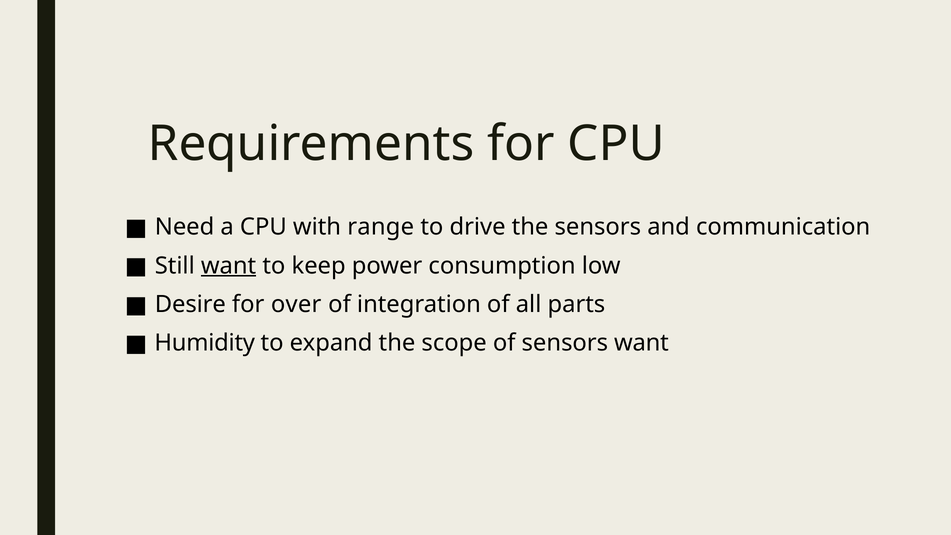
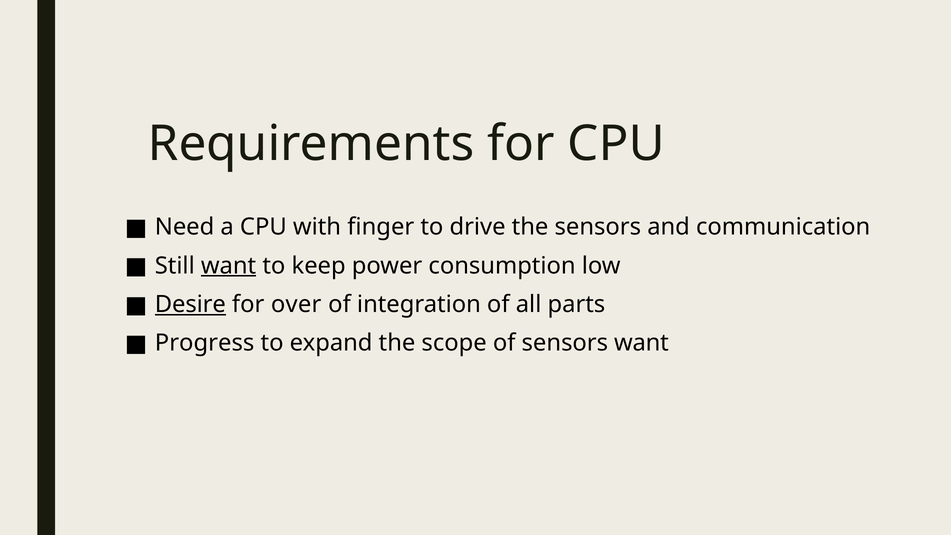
range: range -> finger (381, 227)
Desire underline: none -> present (190, 304)
Humidity: Humidity -> Progress (205, 343)
